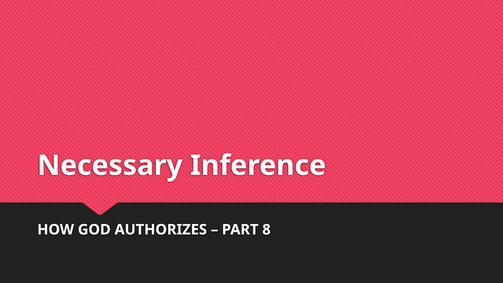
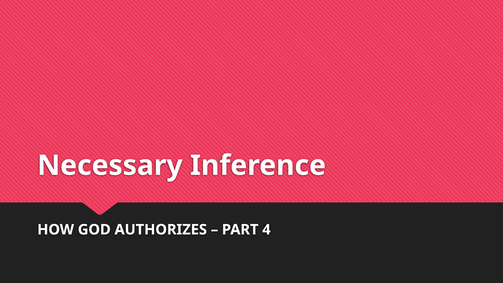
8: 8 -> 4 (266, 230)
